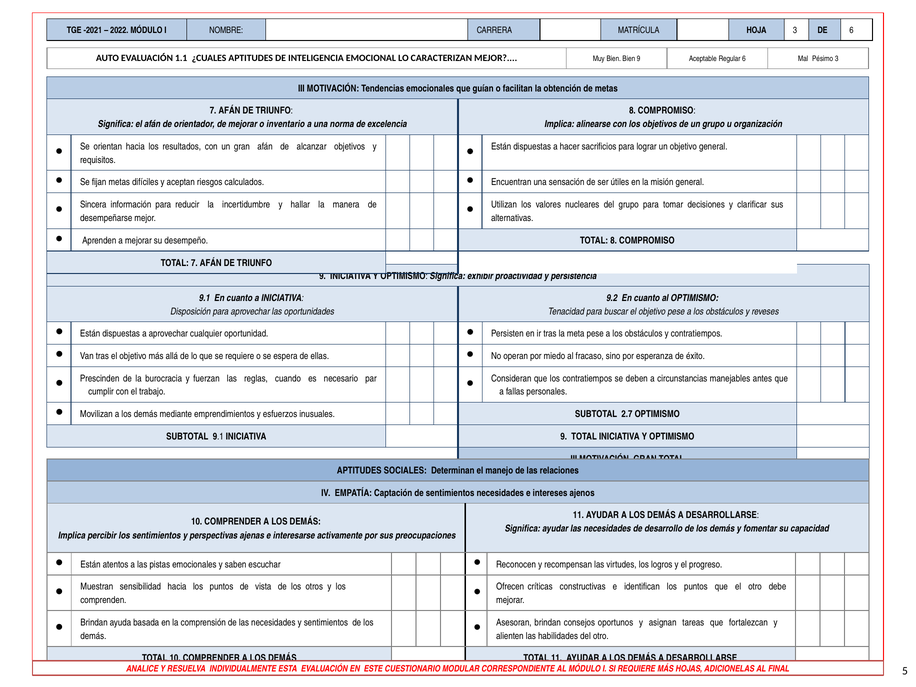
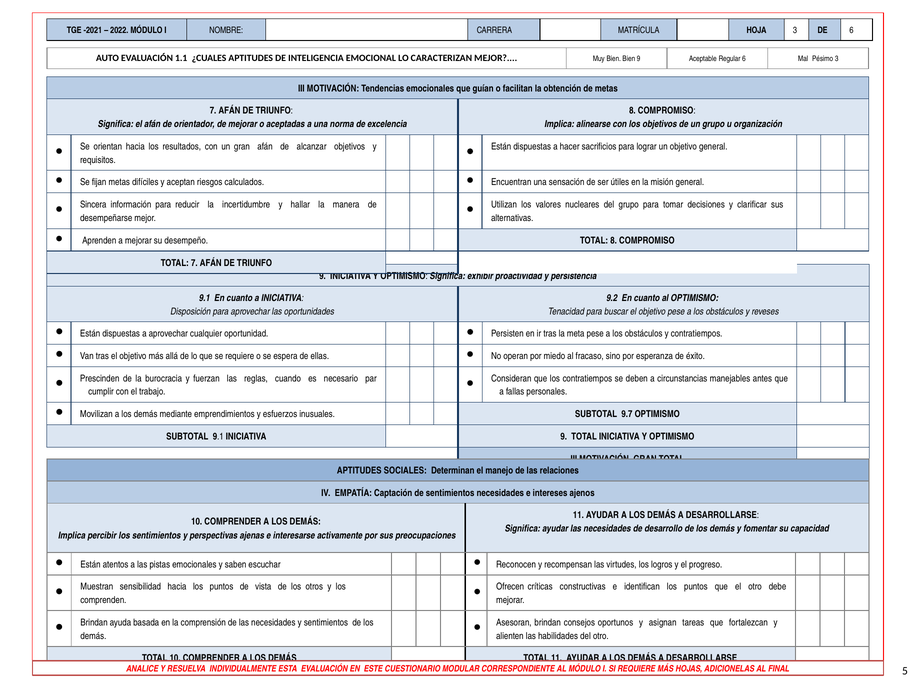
inventario: inventario -> aceptadas (286, 124)
2.7: 2.7 -> 9.7 (627, 414)
